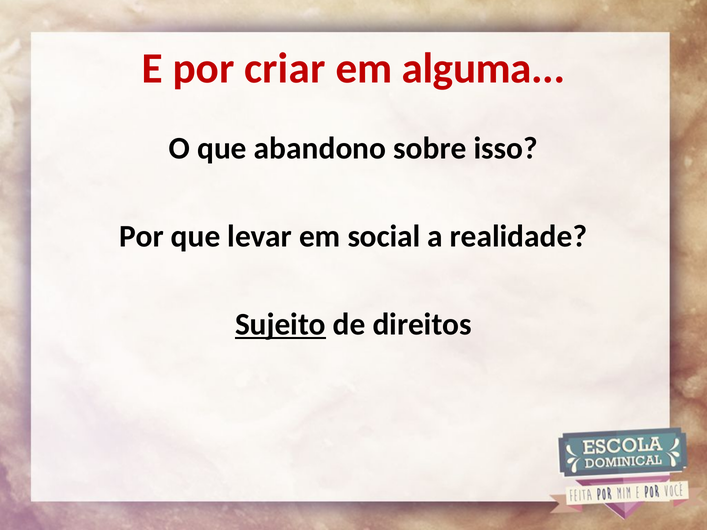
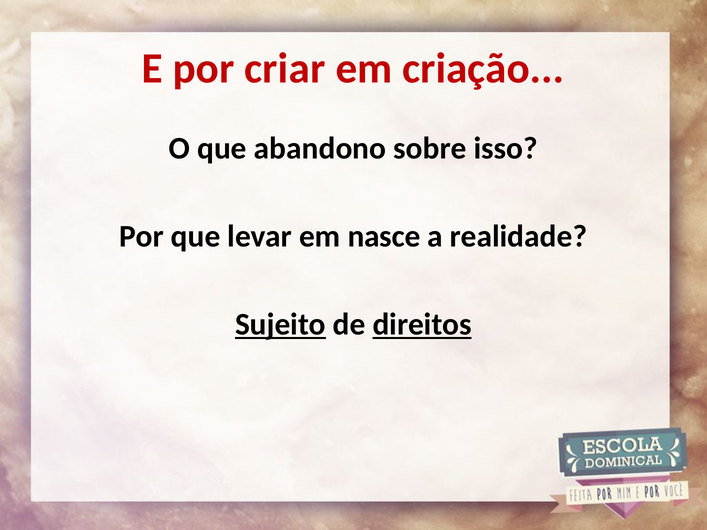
alguma: alguma -> criação (483, 68)
social: social -> nasce (384, 236)
direitos underline: none -> present (422, 324)
